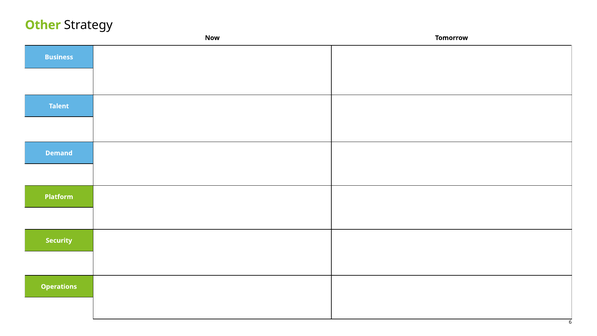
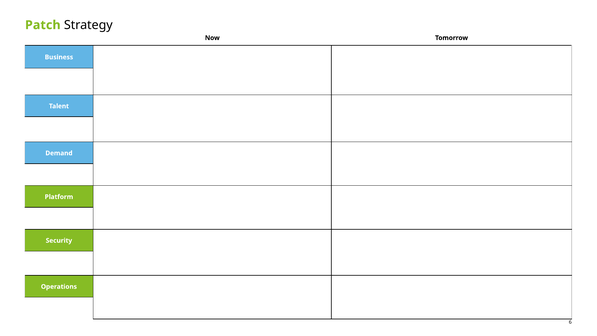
Other: Other -> Patch (43, 25)
